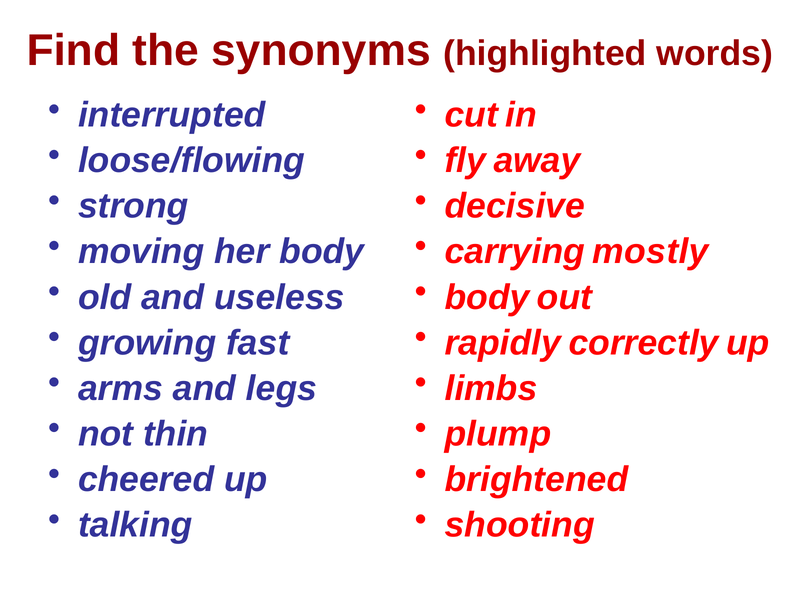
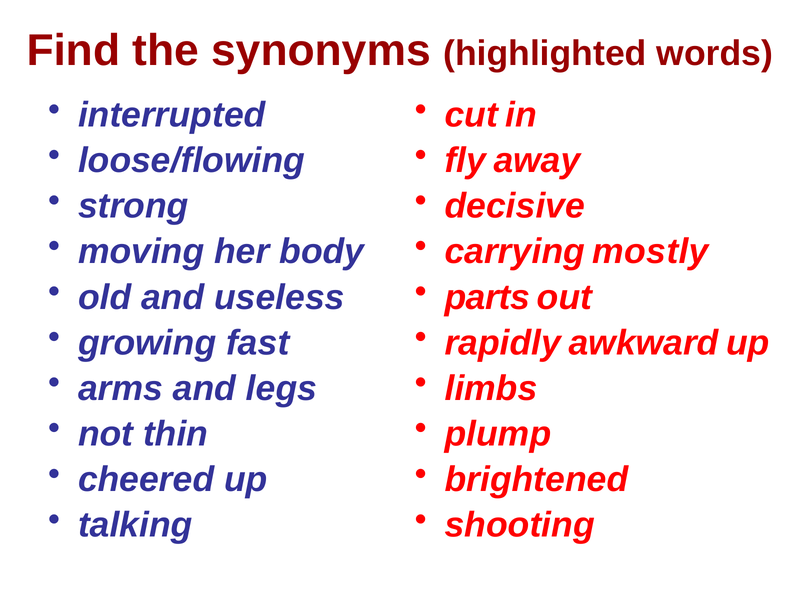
body: body -> parts (487, 297)
correctly: correctly -> awkward (644, 343)
